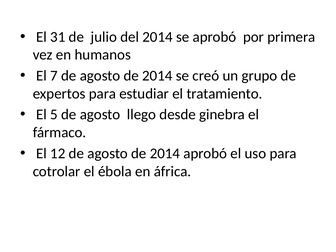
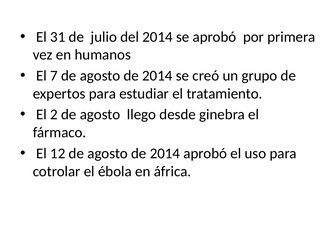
5: 5 -> 2 (54, 115)
